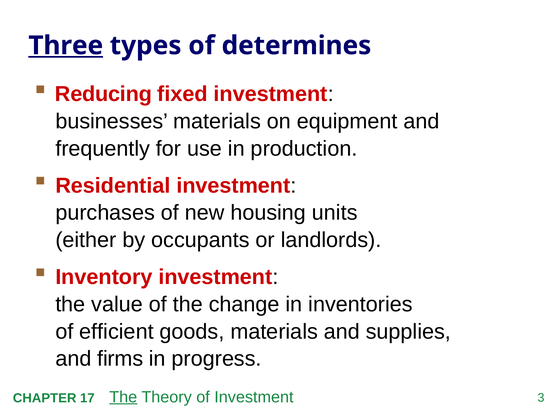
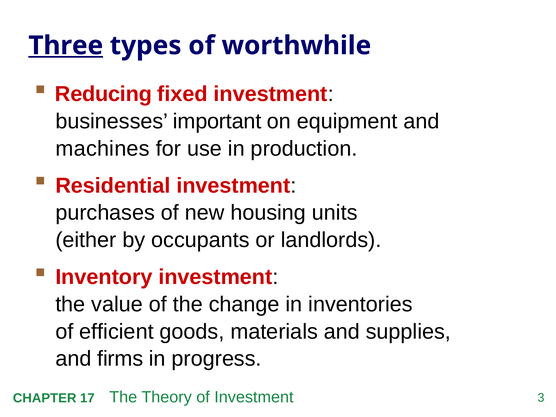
determines: determines -> worthwhile (296, 46)
businesses materials: materials -> important (217, 121)
frequently: frequently -> machines (103, 149)
The underline: present -> none (123, 397)
